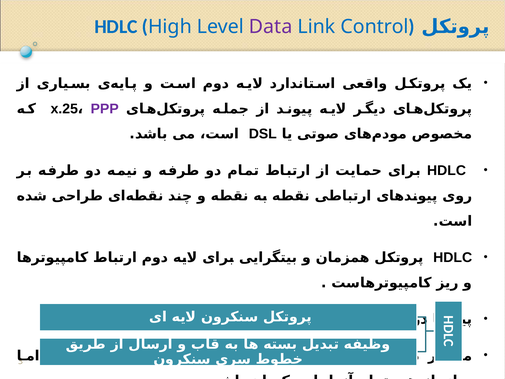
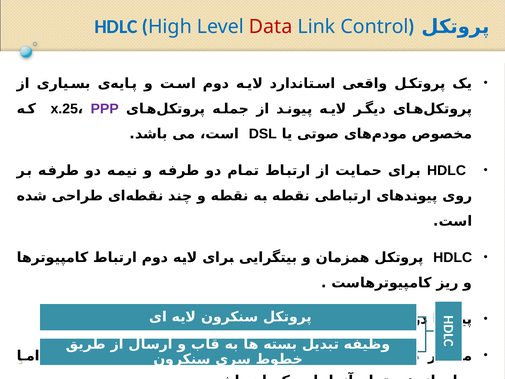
Data colour: purple -> red (271, 27)
